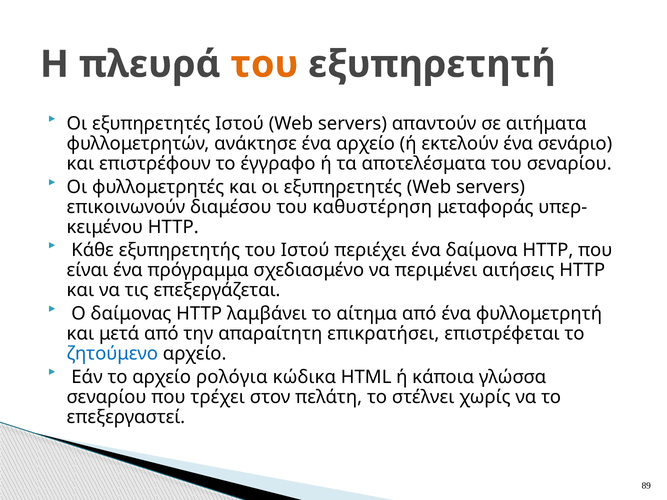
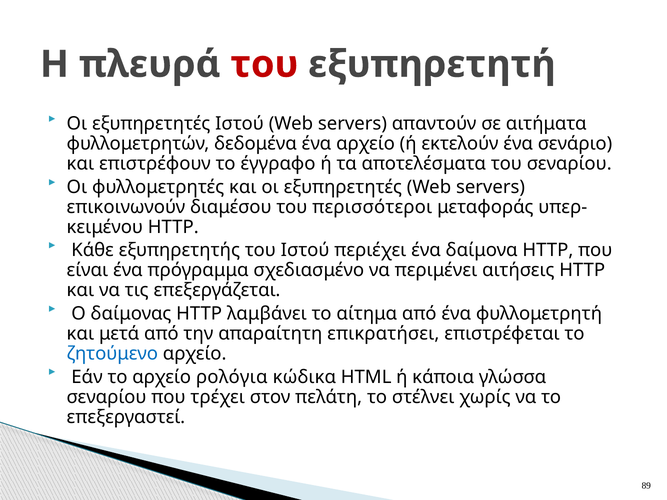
του colour: orange -> red (264, 64)
ανάκτησε: ανάκτησε -> δεδομένα (256, 144)
καθυστέρηση: καθυστέρηση -> περισσότεροι (372, 207)
